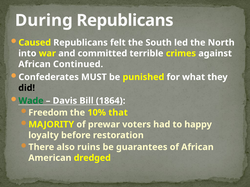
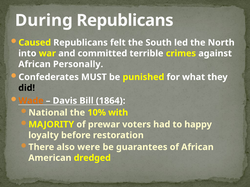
Continued: Continued -> Personally (78, 64)
Wade colour: green -> orange (31, 101)
Freedom: Freedom -> National (48, 113)
that: that -> with (118, 113)
ruins: ruins -> were (89, 147)
